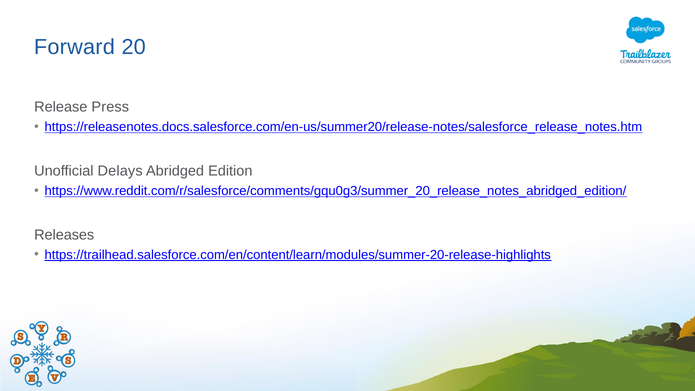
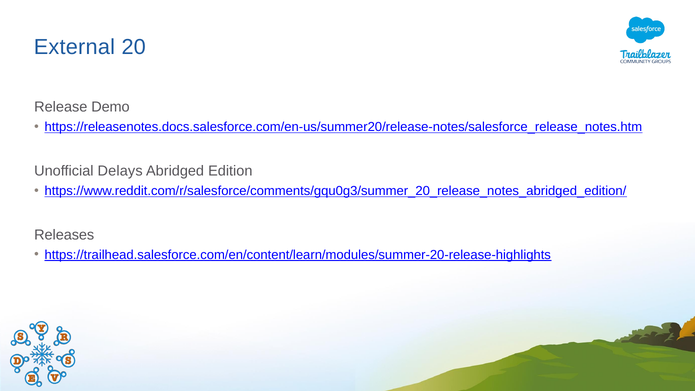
Forward: Forward -> External (74, 47)
Press: Press -> Demo (110, 107)
